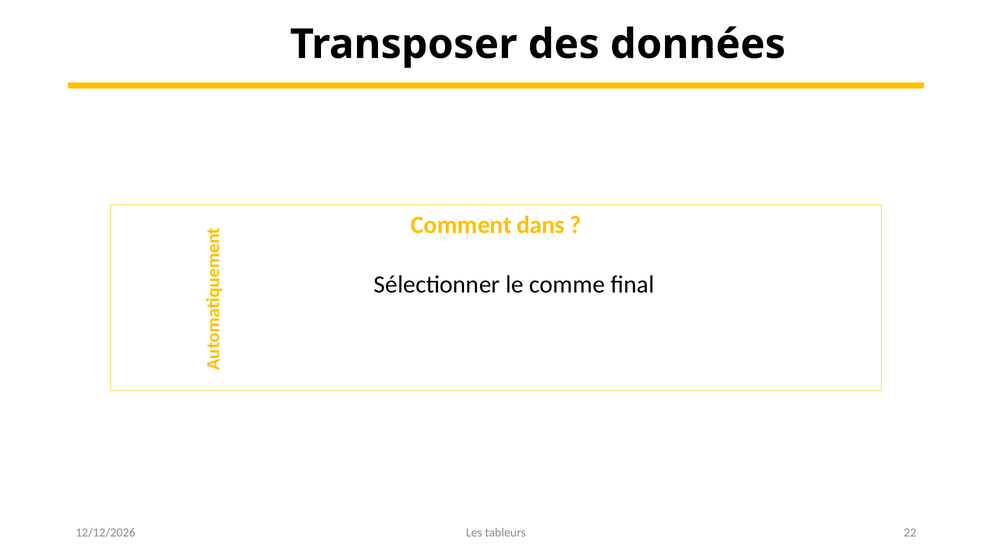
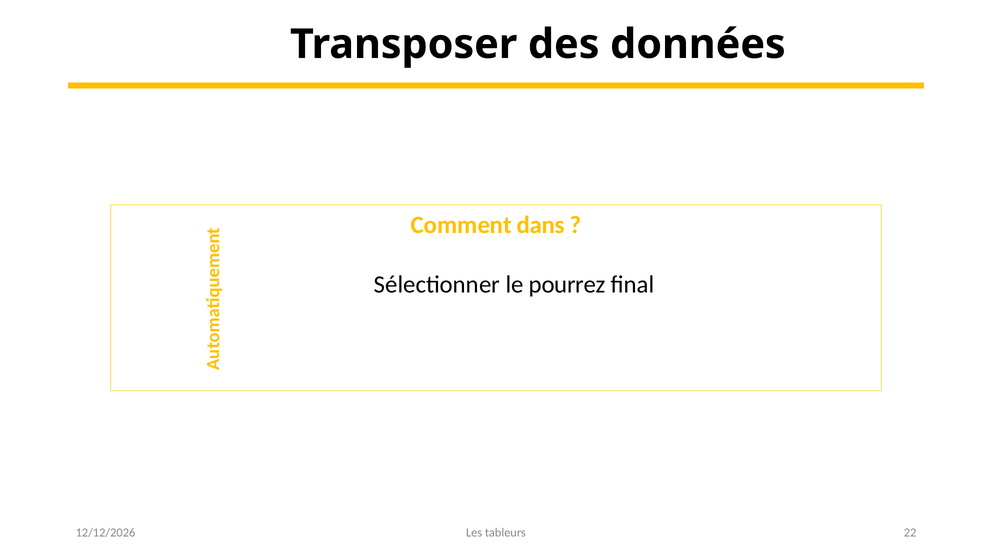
comme: comme -> pourrez (567, 285)
